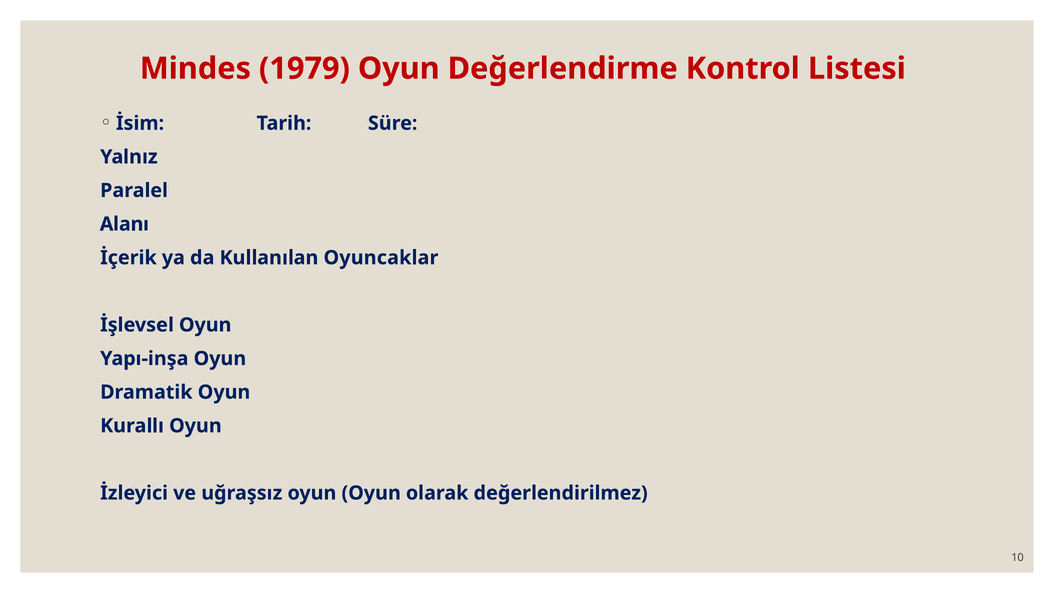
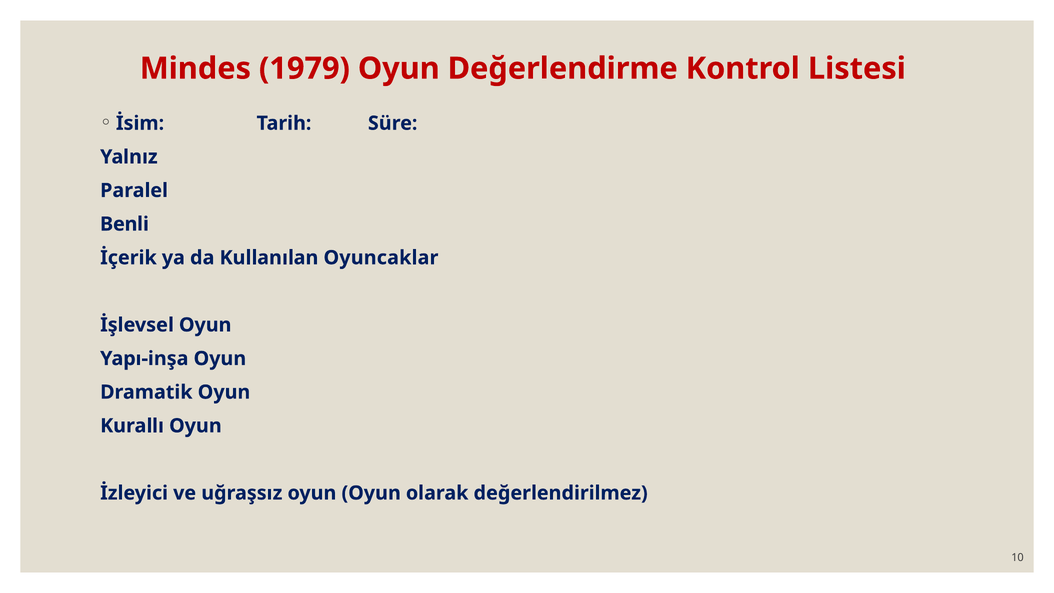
Alanı: Alanı -> Benli (124, 224)
